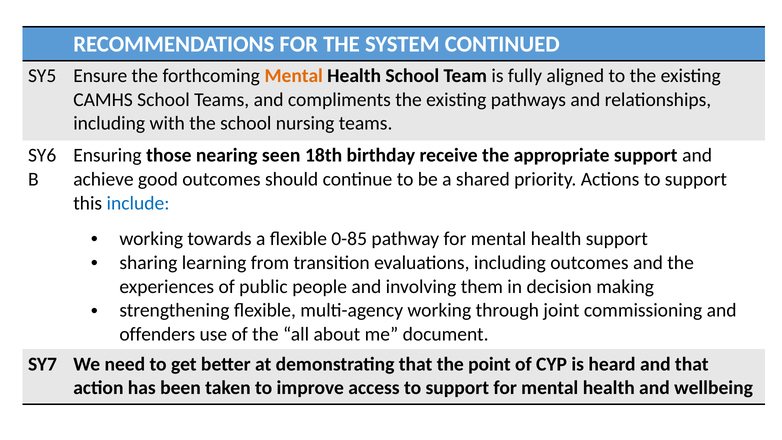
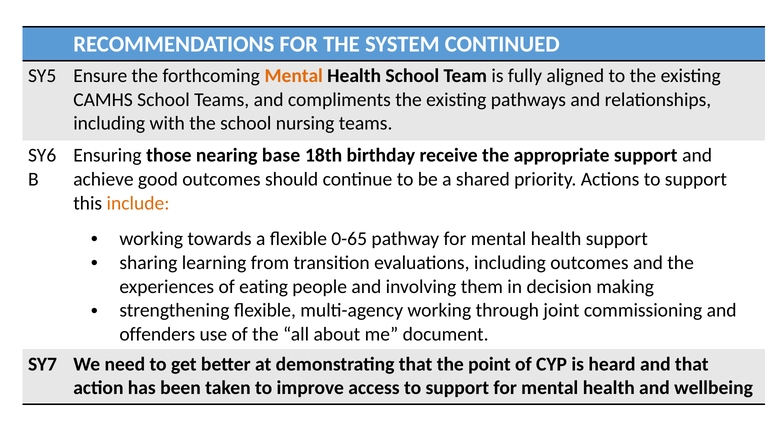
seen: seen -> base (281, 155)
include colour: blue -> orange (138, 203)
0-85: 0-85 -> 0-65 (349, 239)
public: public -> eating (264, 287)
